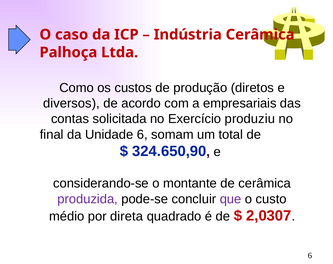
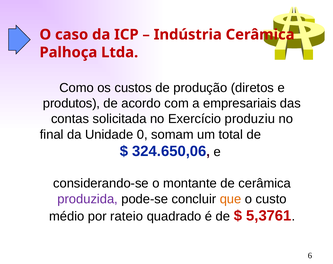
diversos: diversos -> produtos (72, 103)
Unidade 6: 6 -> 0 (142, 134)
324.650,90: 324.650,90 -> 324.650,06 (169, 151)
que colour: purple -> orange (231, 199)
direta: direta -> rateio (127, 216)
2,0307: 2,0307 -> 5,3761 (269, 216)
